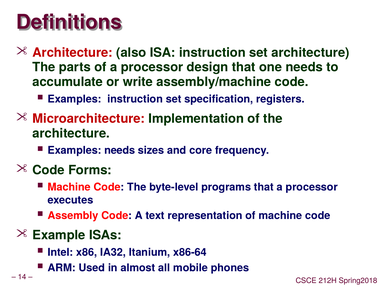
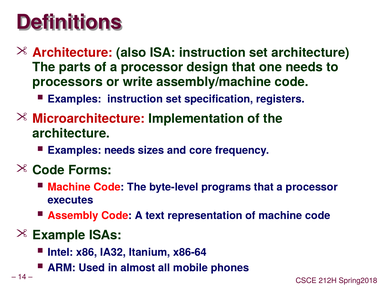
accumulate: accumulate -> processors (68, 82)
